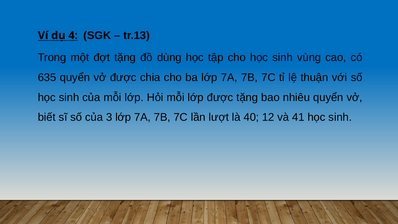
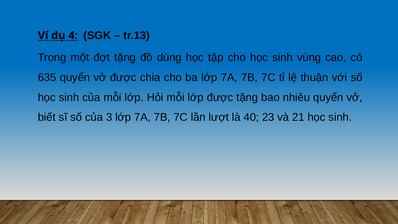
12: 12 -> 23 (268, 117)
41: 41 -> 21 (298, 117)
